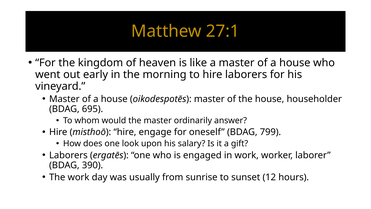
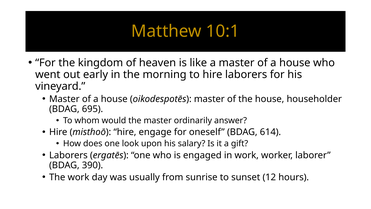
27:1: 27:1 -> 10:1 (223, 31)
799: 799 -> 614 (270, 132)
